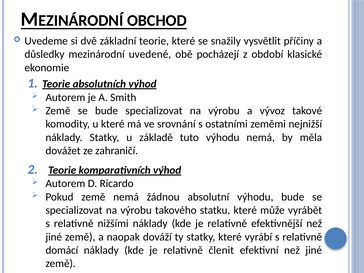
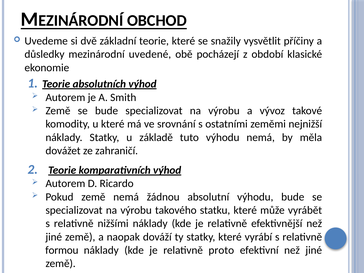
domácí: domácí -> formou (62, 250)
členit: členit -> proto (221, 250)
